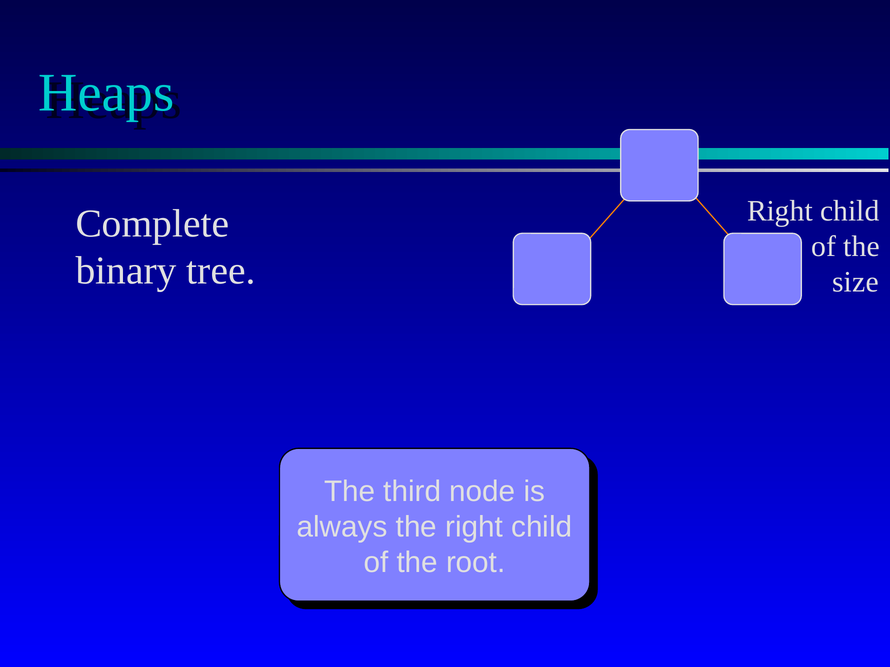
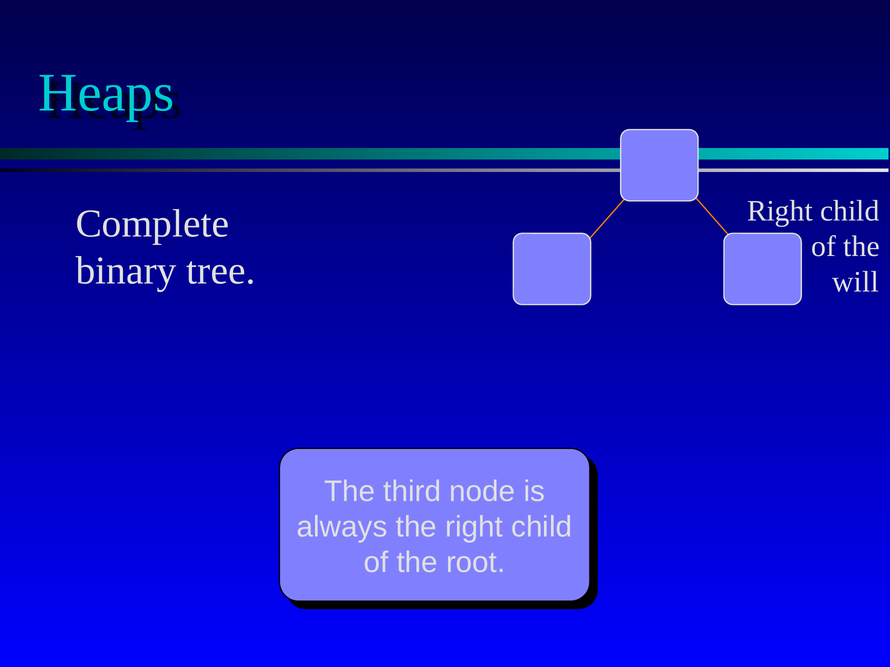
size: size -> will (856, 282)
